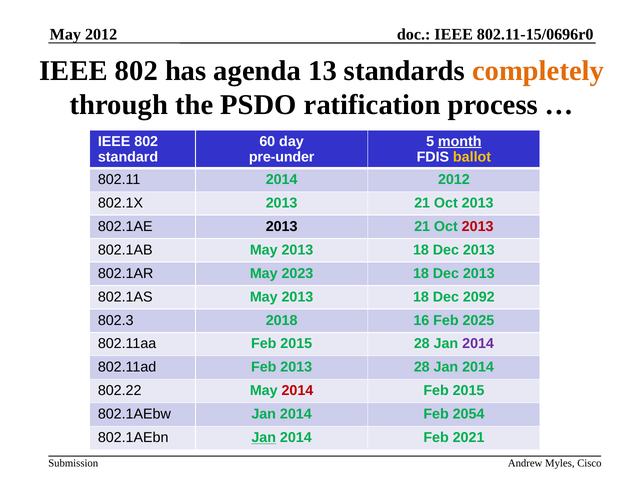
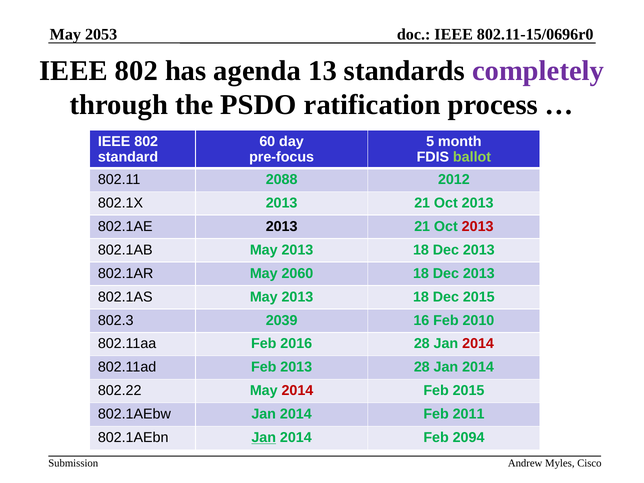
May 2012: 2012 -> 2053 (101, 34)
completely colour: orange -> purple (538, 71)
month underline: present -> none (460, 141)
pre-under: pre-under -> pre-focus (282, 157)
ballot colour: yellow -> light green (472, 157)
802.11 2014: 2014 -> 2088 (282, 180)
2023: 2023 -> 2060 (297, 273)
Dec 2092: 2092 -> 2015 (479, 297)
2018: 2018 -> 2039 (282, 320)
2025: 2025 -> 2010 (478, 320)
802.11aa Feb 2015: 2015 -> 2016 (296, 344)
2014 colour: purple -> red (478, 344)
2054: 2054 -> 2011 (469, 414)
2021: 2021 -> 2094 (469, 438)
